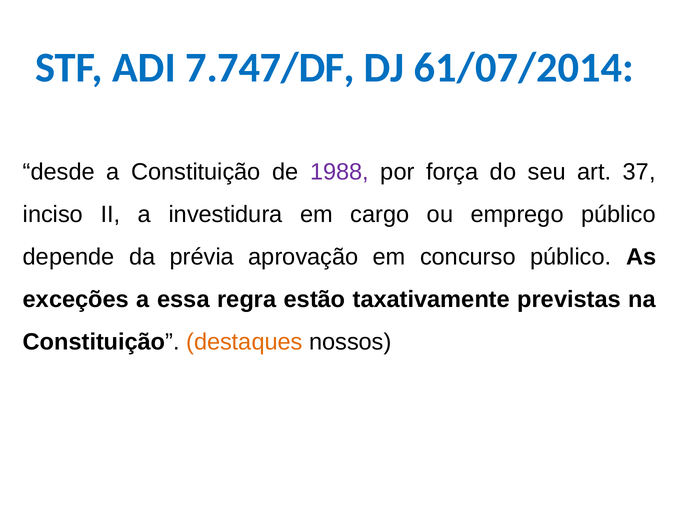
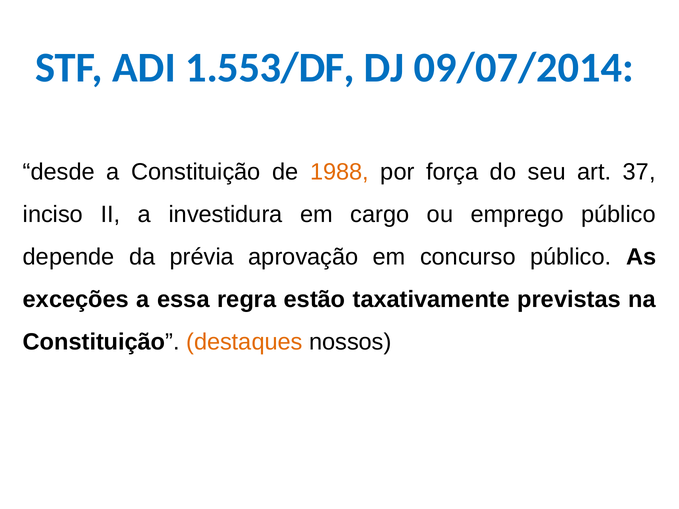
7.747/DF: 7.747/DF -> 1.553/DF (270, 68)
61/07/2014: 61/07/2014 -> 09/07/2014 (524, 68)
1988 colour: purple -> orange (339, 172)
